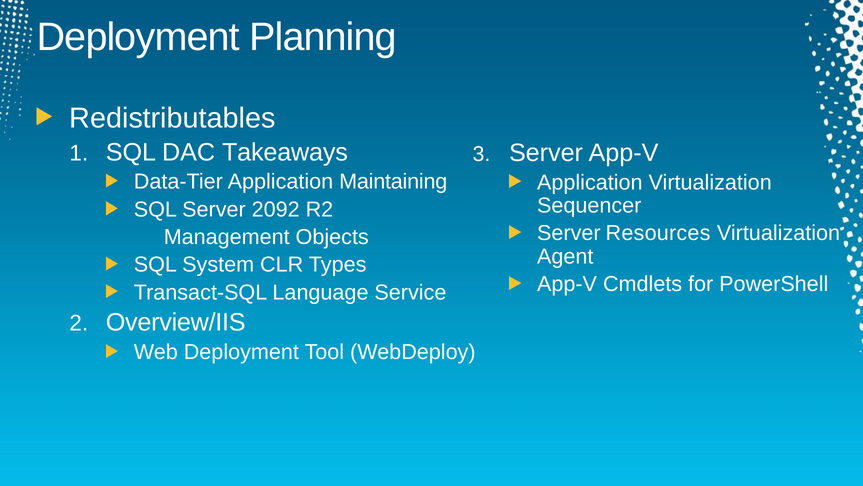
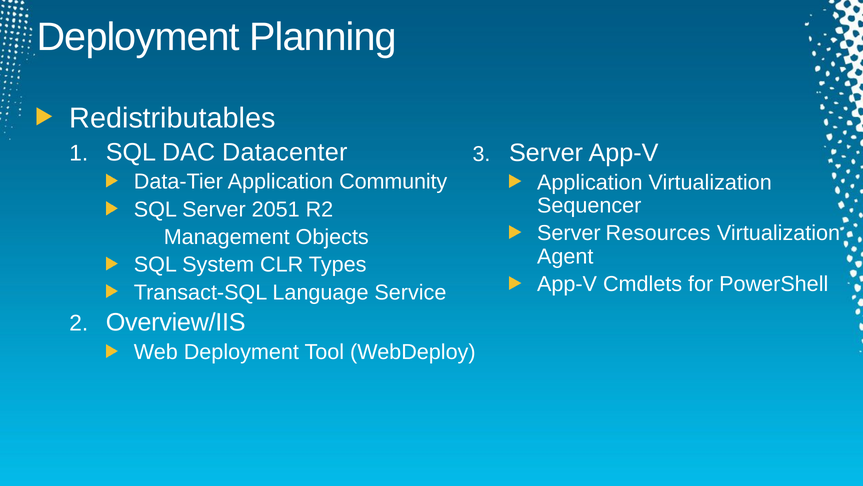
Takeaways: Takeaways -> Datacenter (285, 152)
Maintaining: Maintaining -> Community (393, 182)
2092: 2092 -> 2051 (276, 209)
